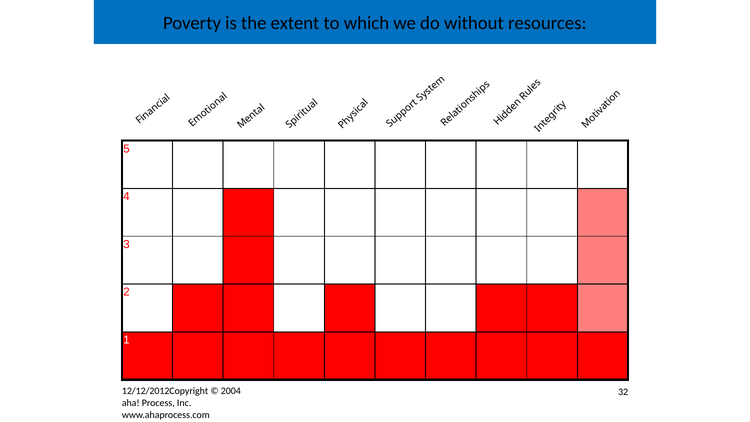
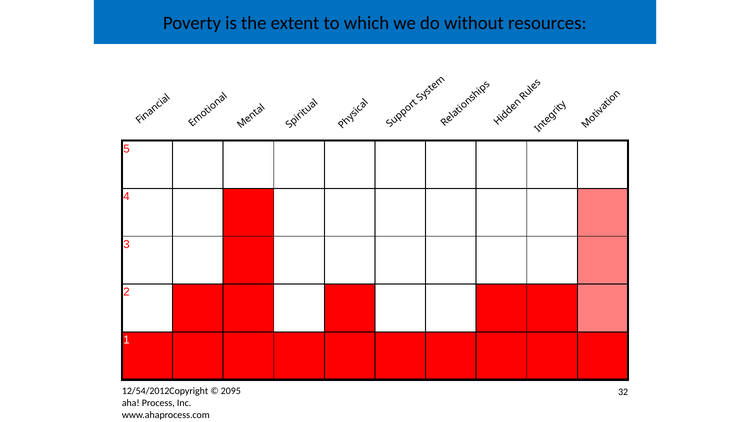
12/12/2012Copyright: 12/12/2012Copyright -> 12/54/2012Copyright (165, 391)
2004: 2004 -> 2095 (231, 391)
